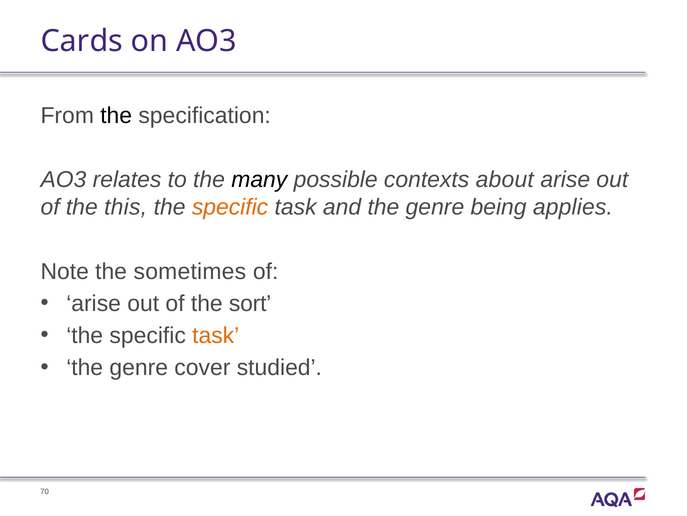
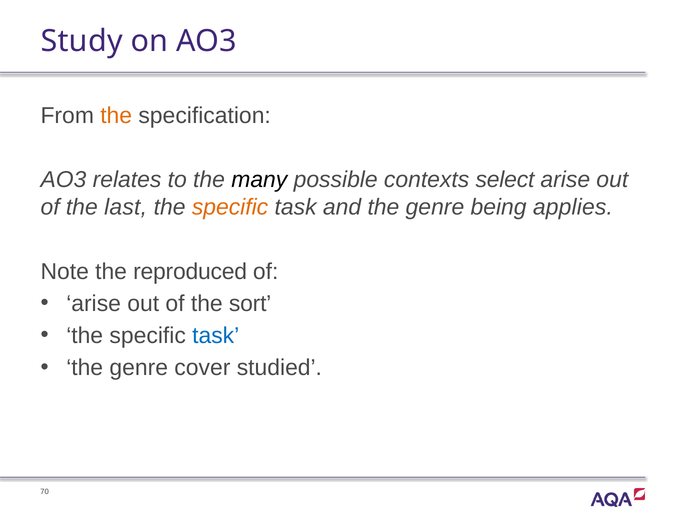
Cards: Cards -> Study (82, 41)
the colour: black -> orange (116, 115)
about: about -> select (505, 179)
this: this -> last (126, 207)
sometimes: sometimes -> reproduced (190, 271)
task colour: orange -> blue (216, 335)
